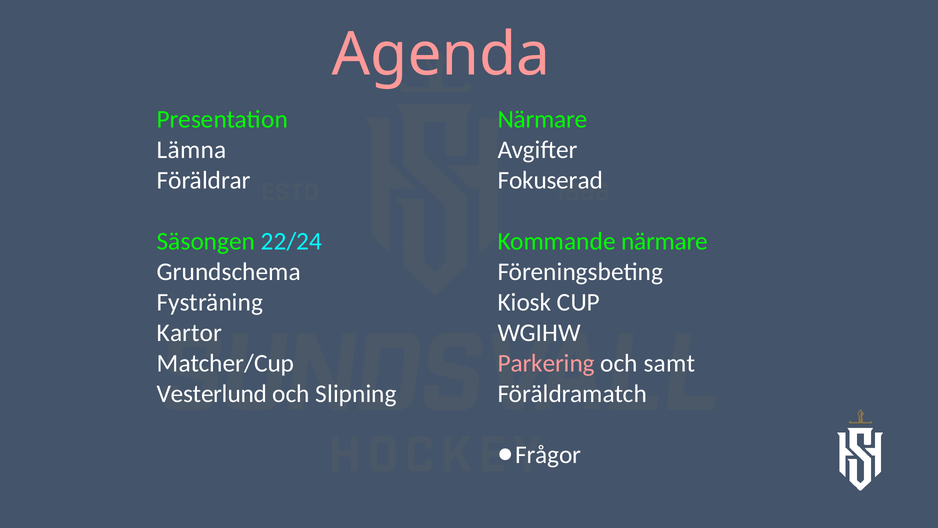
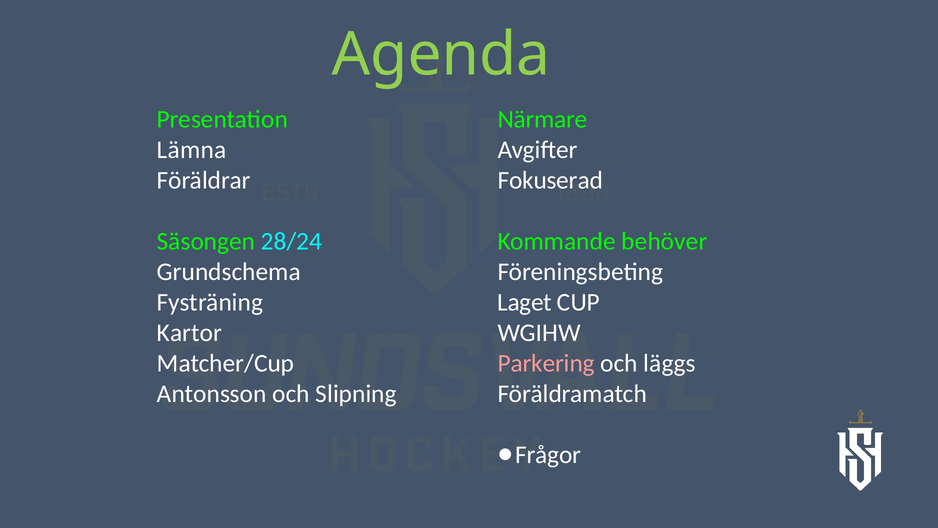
Agenda colour: pink -> light green (441, 55)
22/24: 22/24 -> 28/24 (292, 241)
Kommande närmare: närmare -> behöver (664, 241)
Kiosk: Kiosk -> Laget (525, 302)
samt: samt -> läggs (669, 363)
Vesterlund: Vesterlund -> Antonsson (212, 393)
